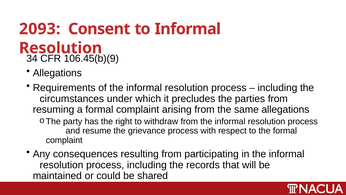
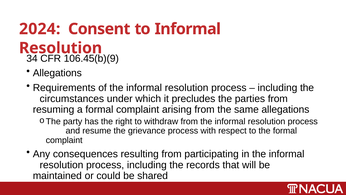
2093: 2093 -> 2024 (40, 29)
